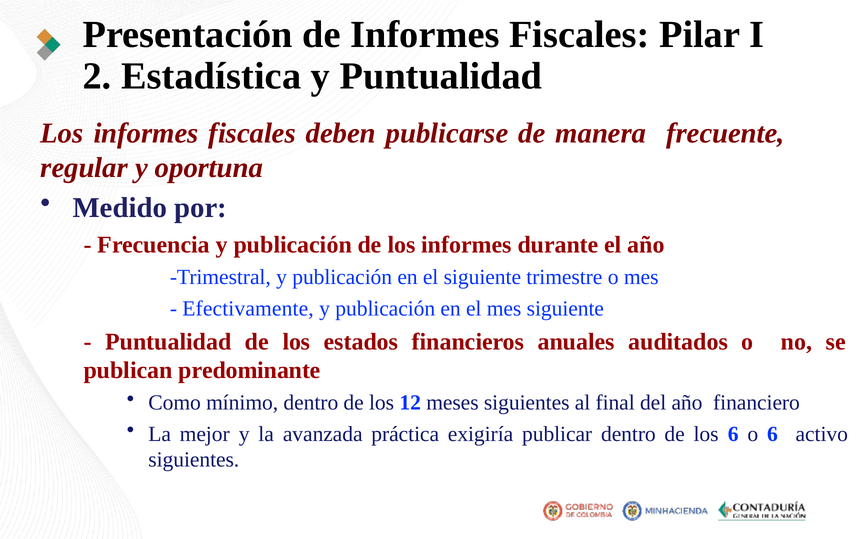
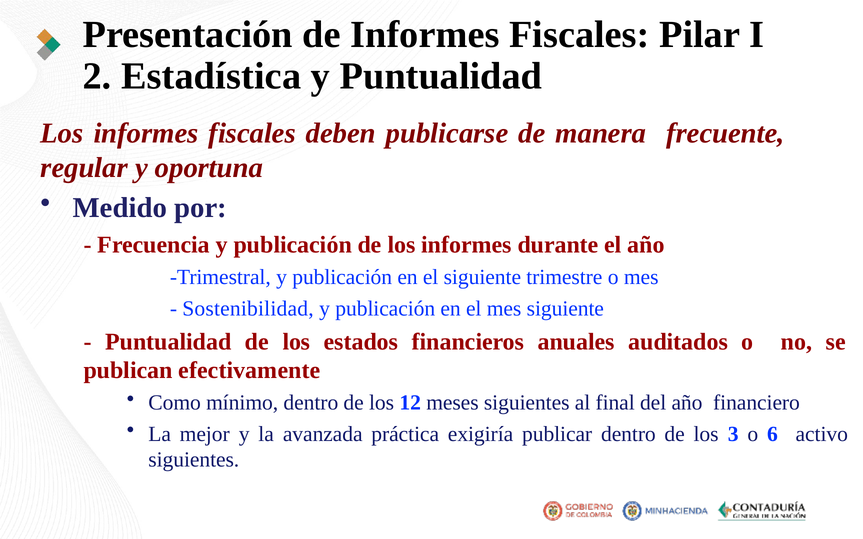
Efectivamente: Efectivamente -> Sostenibilidad (248, 309)
predominante: predominante -> efectivamente (249, 371)
los 6: 6 -> 3 (733, 434)
